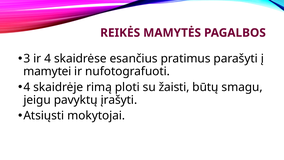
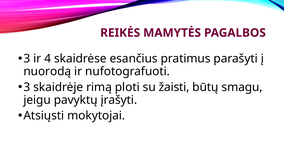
mamytei: mamytei -> nuorodą (47, 71)
4: 4 -> 3 (27, 87)
